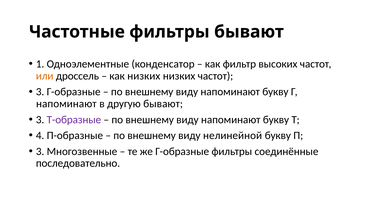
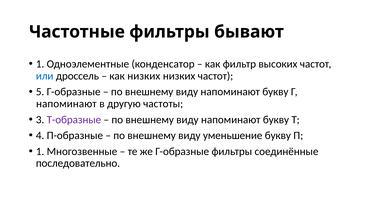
или colour: orange -> blue (45, 76)
3: 3 -> 5 (40, 92)
другую бывают: бывают -> частоты (163, 104)
нелинейной: нелинейной -> уменьшение (233, 135)
3: 3 -> 1 (40, 151)
